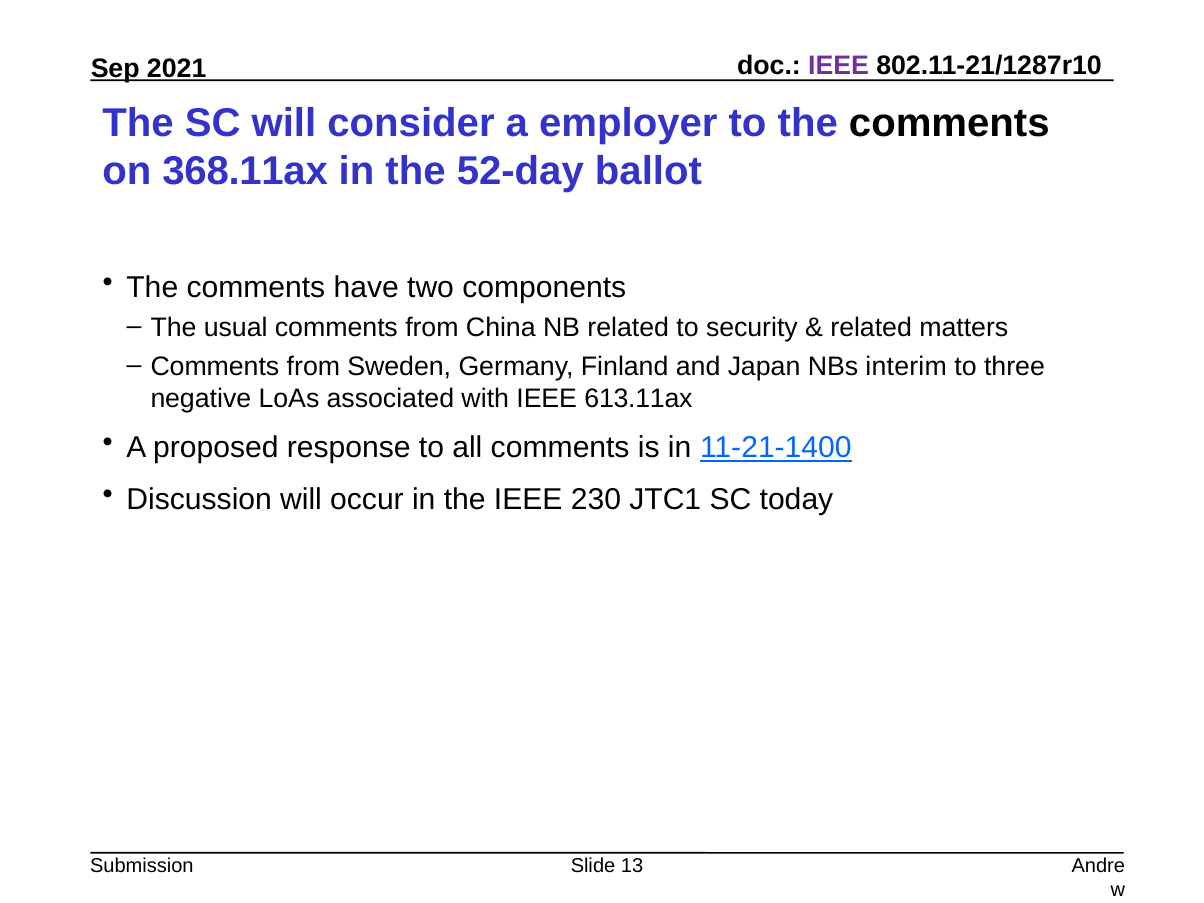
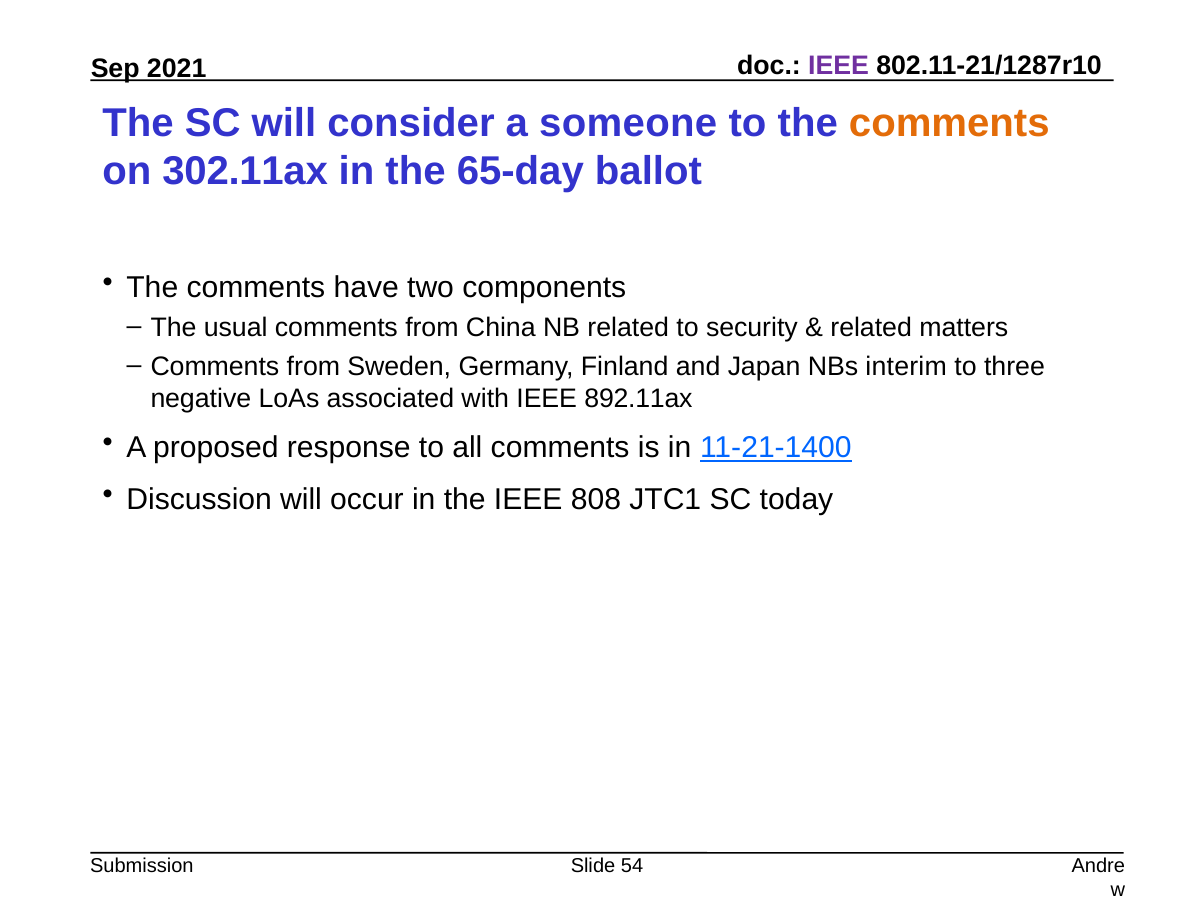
employer: employer -> someone (628, 123)
comments colour: black -> orange (949, 123)
368.11ax: 368.11ax -> 302.11ax (245, 171)
52-day: 52-day -> 65-day (520, 171)
613.11ax: 613.11ax -> 892.11ax (638, 398)
230: 230 -> 808 (596, 499)
13: 13 -> 54 (632, 866)
